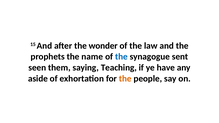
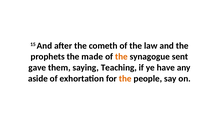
wonder: wonder -> cometh (103, 46)
name: name -> made (92, 57)
the colour: blue -> orange (121, 57)
seen: seen -> gave (37, 68)
